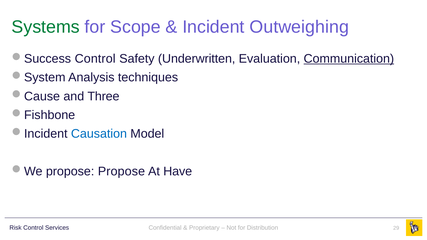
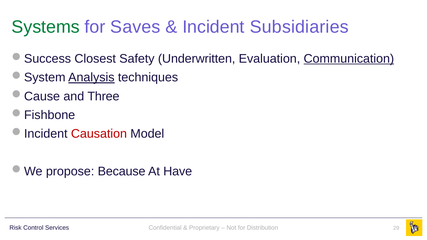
Scope: Scope -> Saves (135, 27)
Outweighing: Outweighing -> Subsidiaries (299, 27)
Control: Control -> Closest (95, 59)
Analysis underline: none -> present (91, 78)
Causation colour: blue -> red (99, 134)
propose Propose: Propose -> Because (122, 172)
